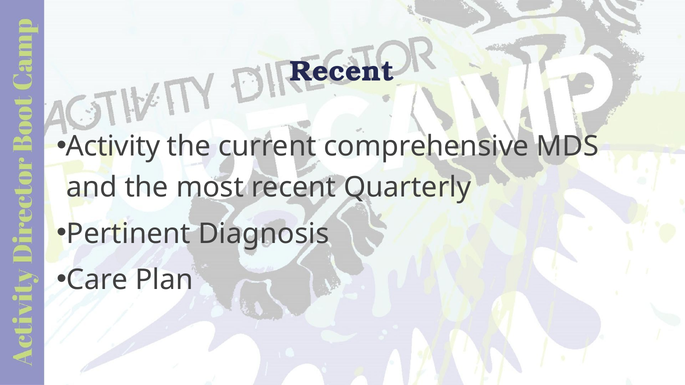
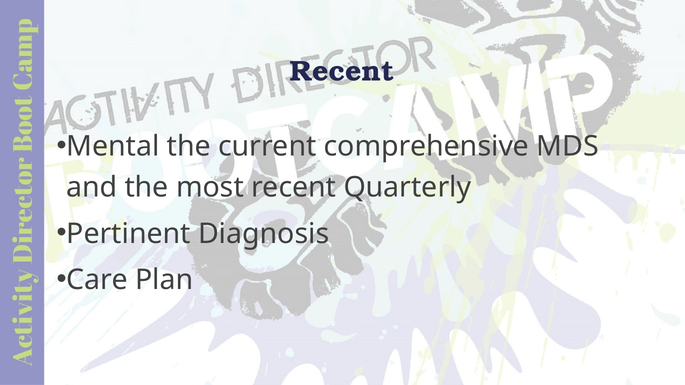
Activity: Activity -> Mental (113, 146)
